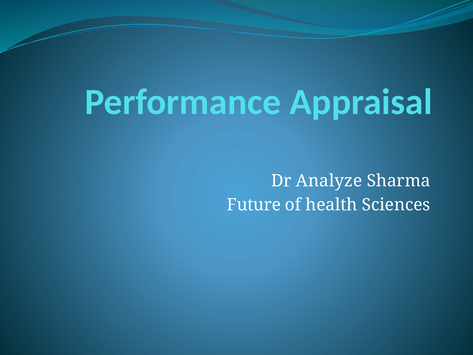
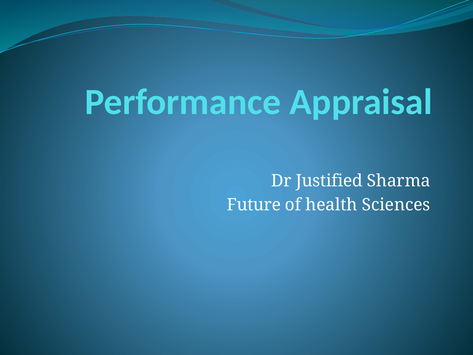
Analyze: Analyze -> Justified (329, 181)
